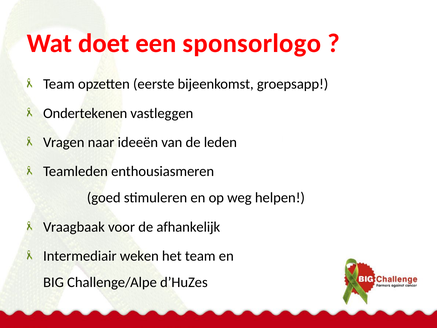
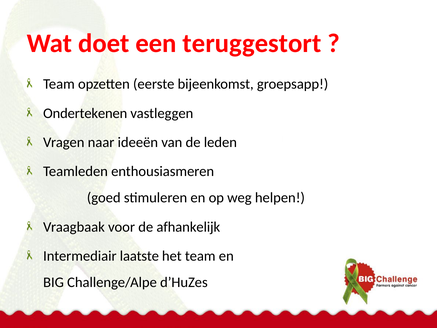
sponsorlogo: sponsorlogo -> teruggestort (252, 43)
weken: weken -> laatste (139, 256)
